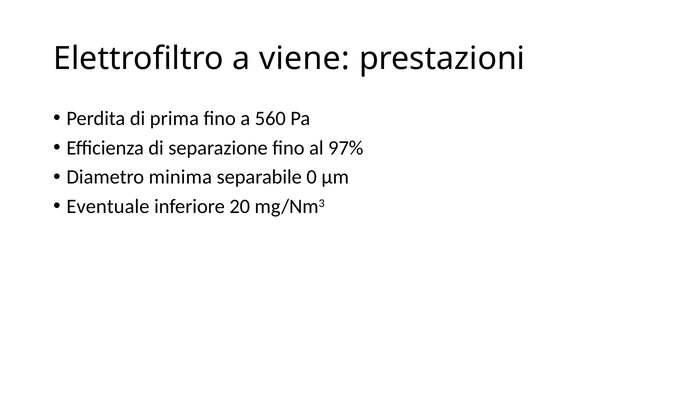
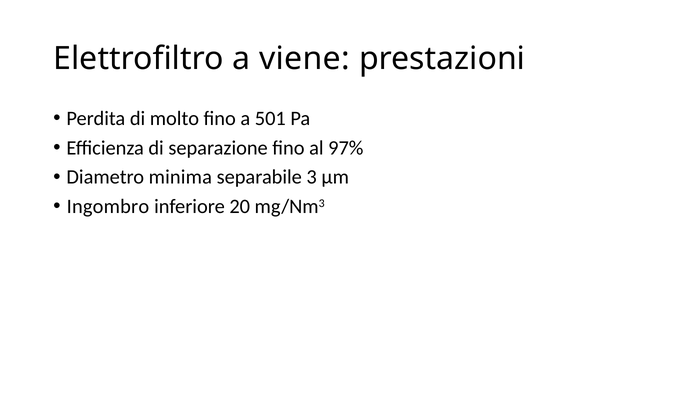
prima: prima -> molto (174, 118)
560: 560 -> 501 (270, 118)
0: 0 -> 3 (312, 177)
Eventuale: Eventuale -> Ingombro (108, 206)
